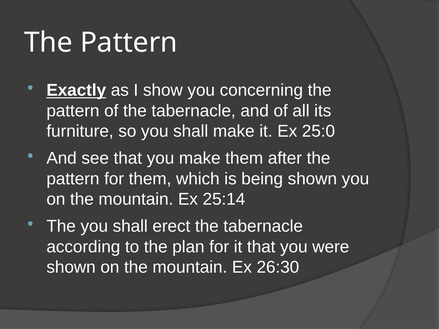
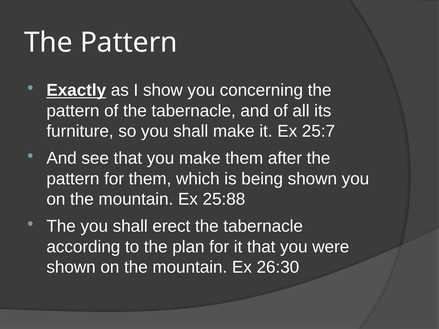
25:0: 25:0 -> 25:7 (318, 131)
25:14: 25:14 -> 25:88 (224, 199)
